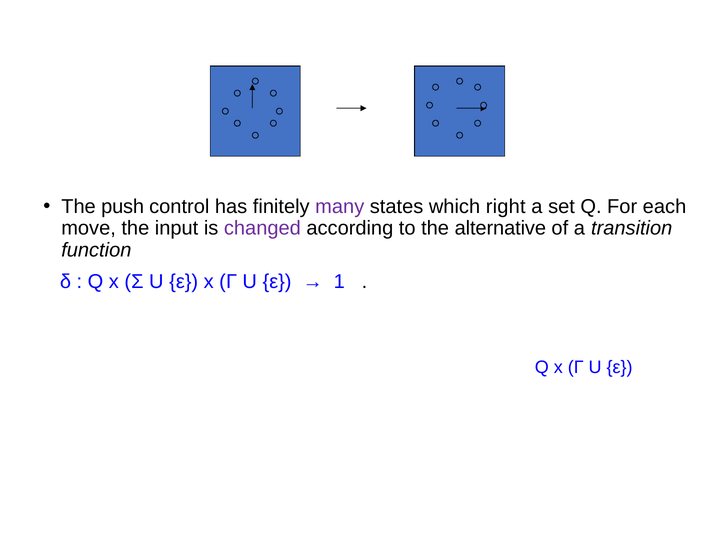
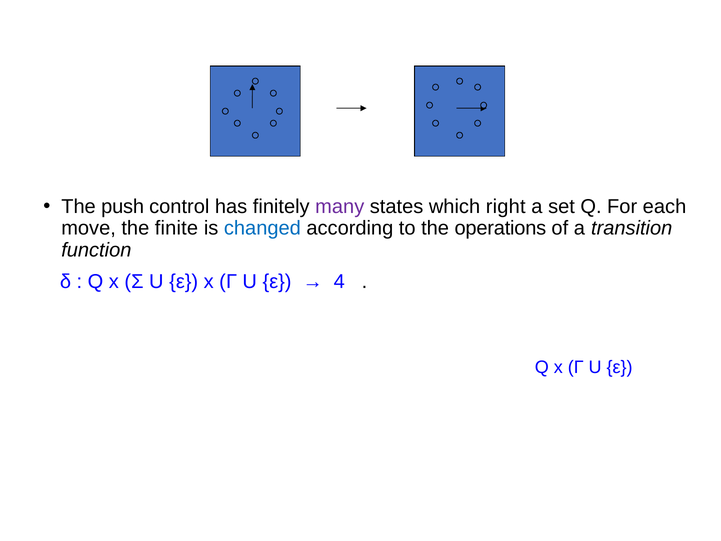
input: input -> finite (176, 228)
changed colour: purple -> blue (262, 228)
alternative: alternative -> operations (500, 228)
1: 1 -> 4 (339, 281)
